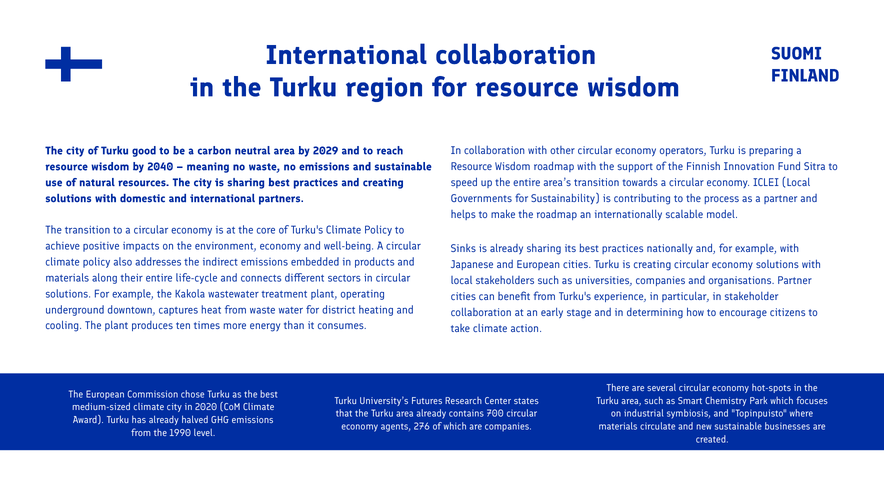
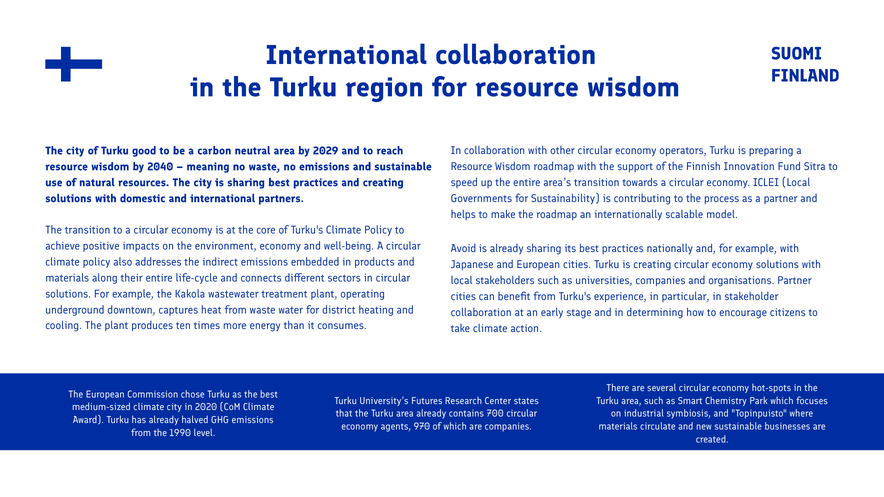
Sinks: Sinks -> Avoid (463, 249)
276: 276 -> 970 (422, 427)
